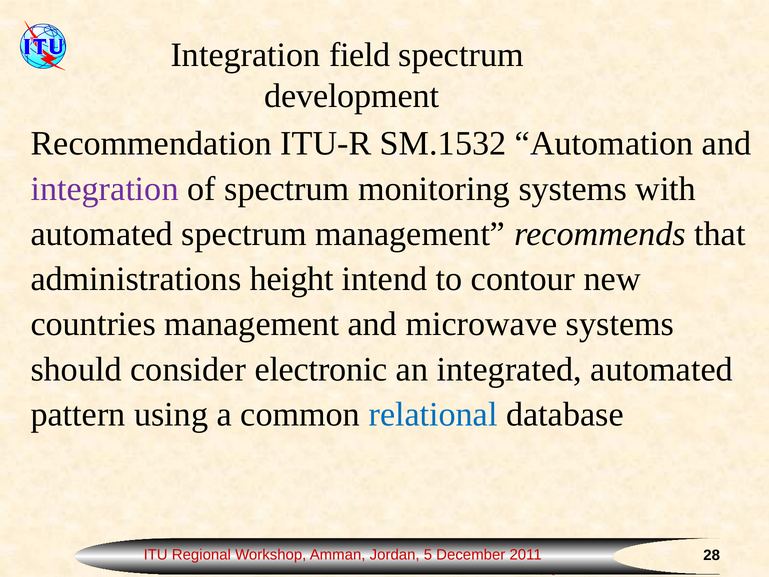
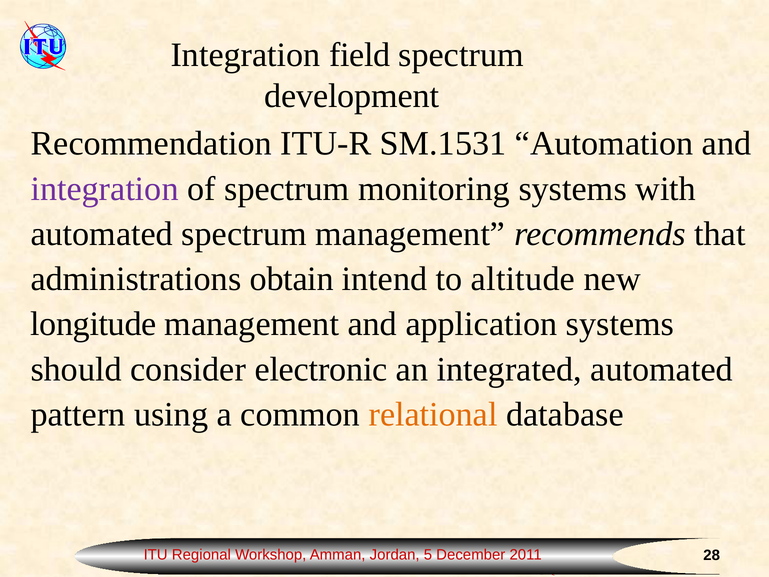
SM.1532: SM.1532 -> SM.1531 (443, 144)
height: height -> obtain (292, 279)
contour: contour -> altitude (523, 279)
countries: countries -> longitude (93, 324)
microwave: microwave -> application (481, 324)
relational colour: blue -> orange (433, 414)
